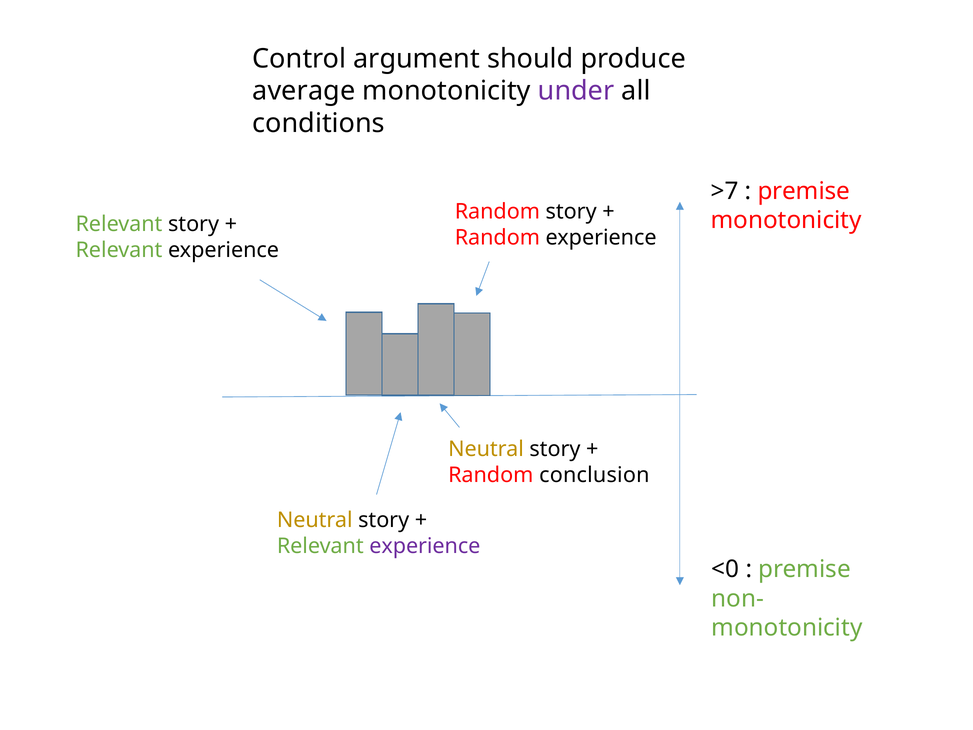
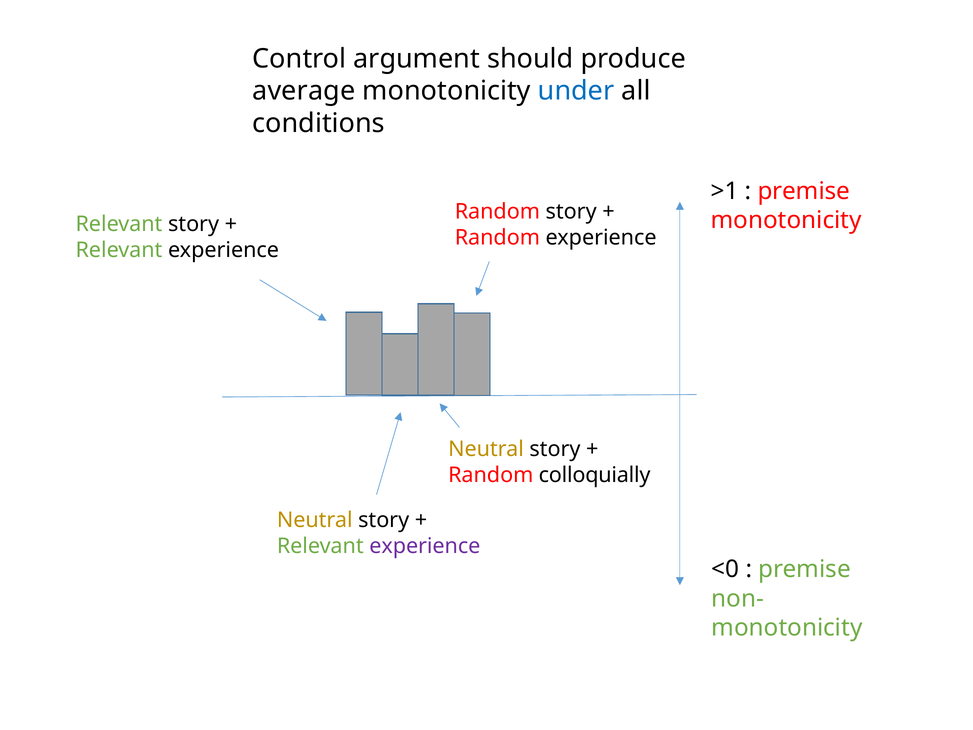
under colour: purple -> blue (576, 91)
>7: >7 -> >1 (725, 191)
conclusion: conclusion -> colloquially (595, 475)
